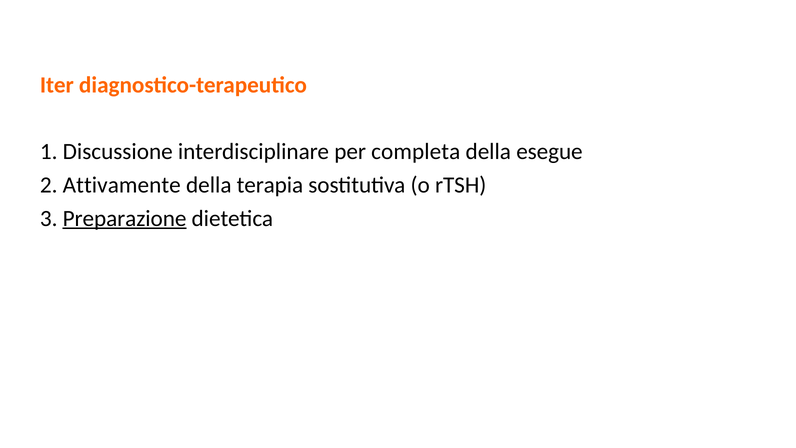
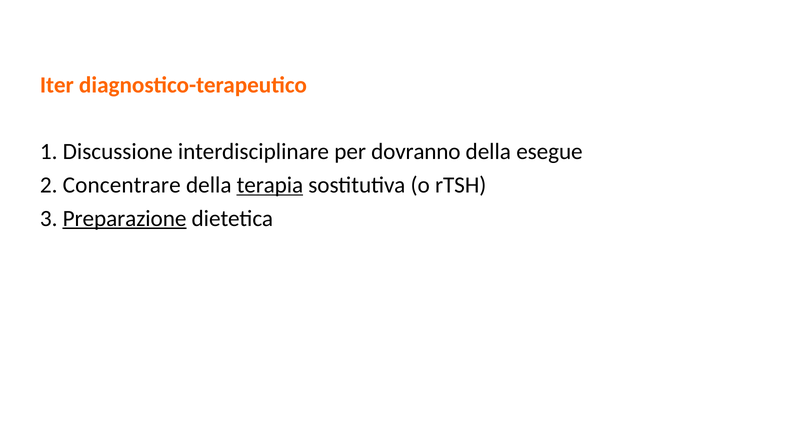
completa: completa -> dovranno (416, 152)
Attivamente: Attivamente -> Concentrare (122, 185)
terapia underline: none -> present (270, 185)
